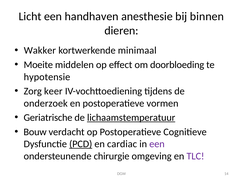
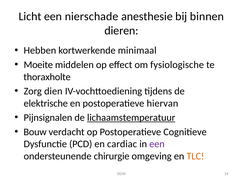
handhaven: handhaven -> nierschade (92, 16)
Wakker: Wakker -> Hebben (40, 51)
doorbloeding: doorbloeding -> fysiologische (177, 65)
hypotensie: hypotensie -> thoraxholte (47, 77)
keer: keer -> dien (53, 91)
onderzoek: onderzoek -> elektrische (46, 103)
vormen: vormen -> hiervan (162, 103)
Geriatrische: Geriatrische -> Pijnsignalen (48, 118)
PCD underline: present -> none (81, 144)
TLC colour: purple -> orange (195, 156)
